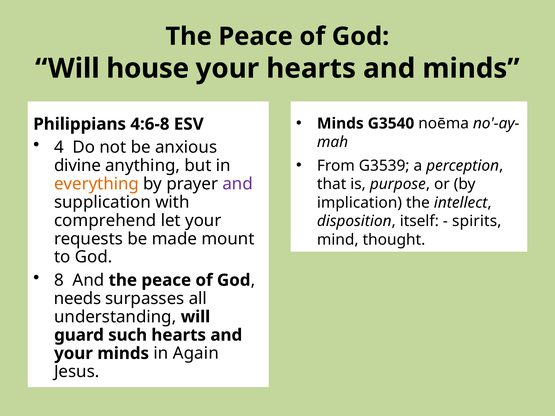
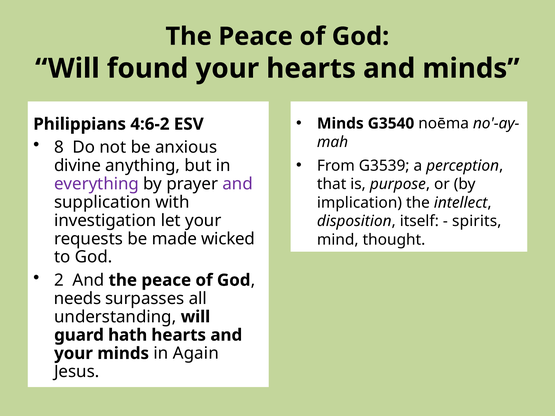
house: house -> found (148, 69)
4:6-8: 4:6-8 -> 4:6-2 (150, 124)
4: 4 -> 8 (59, 147)
everything colour: orange -> purple (97, 184)
comprehend: comprehend -> investigation (105, 221)
mount: mount -> wicked (228, 239)
8: 8 -> 2 (59, 280)
such: such -> hath (128, 335)
